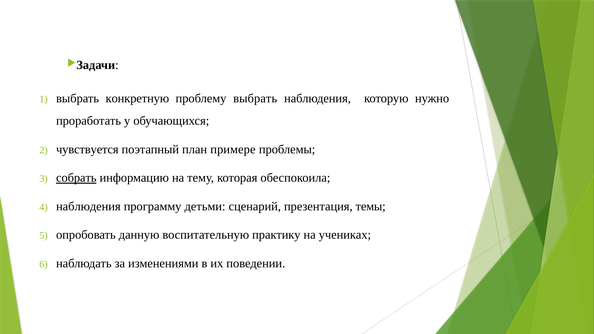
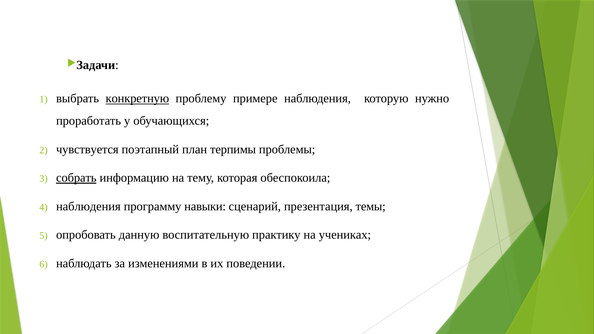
конкретную underline: none -> present (137, 99)
проблему выбрать: выбрать -> примере (255, 99)
примере: примере -> терпимы (233, 149)
детьми: детьми -> навыки (205, 206)
